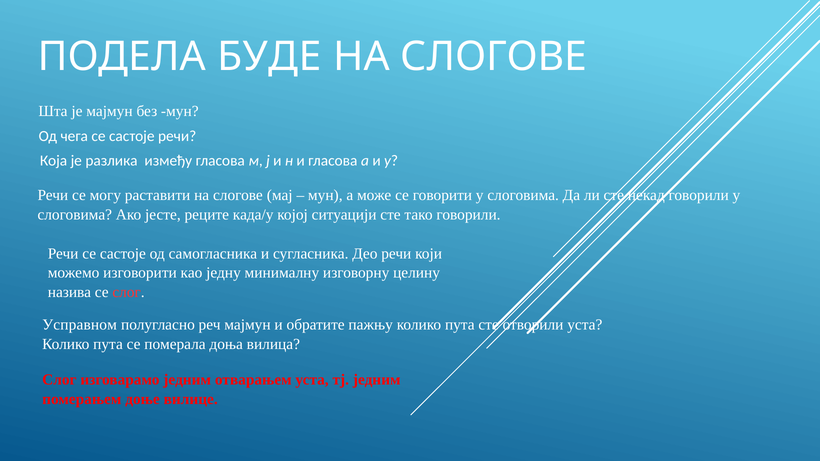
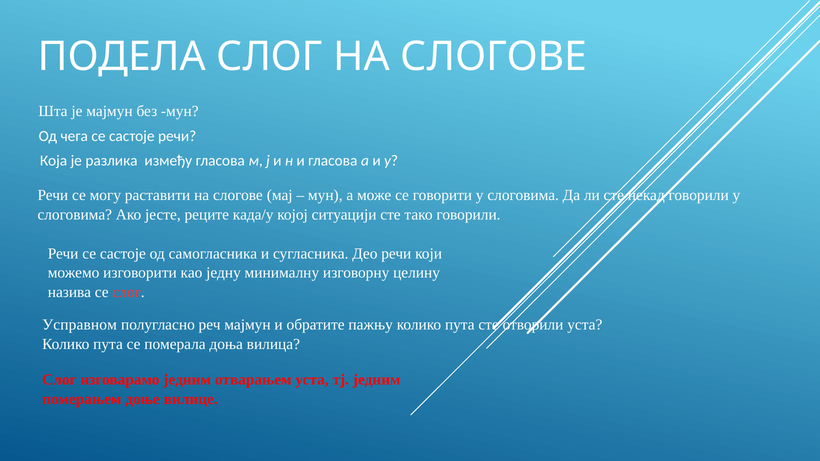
ПОДЕЛА БУДЕ: БУДЕ -> СЛОГ (270, 57)
